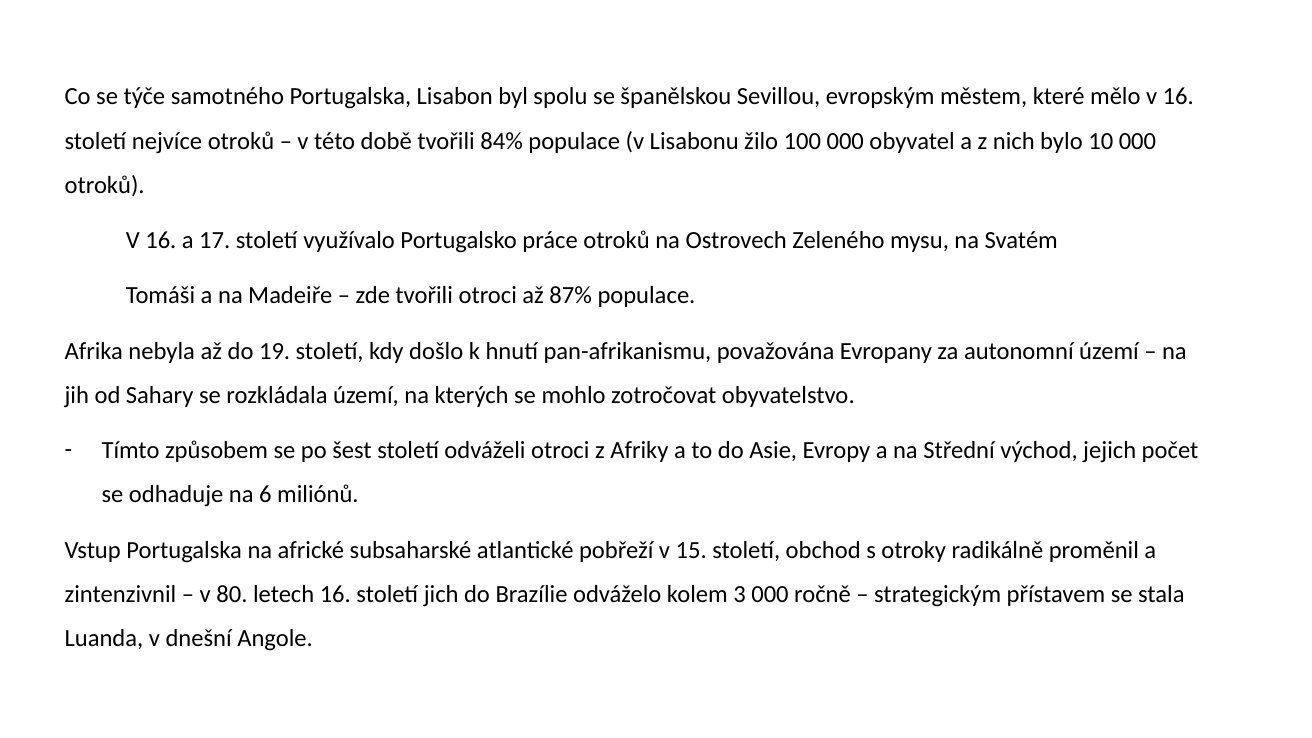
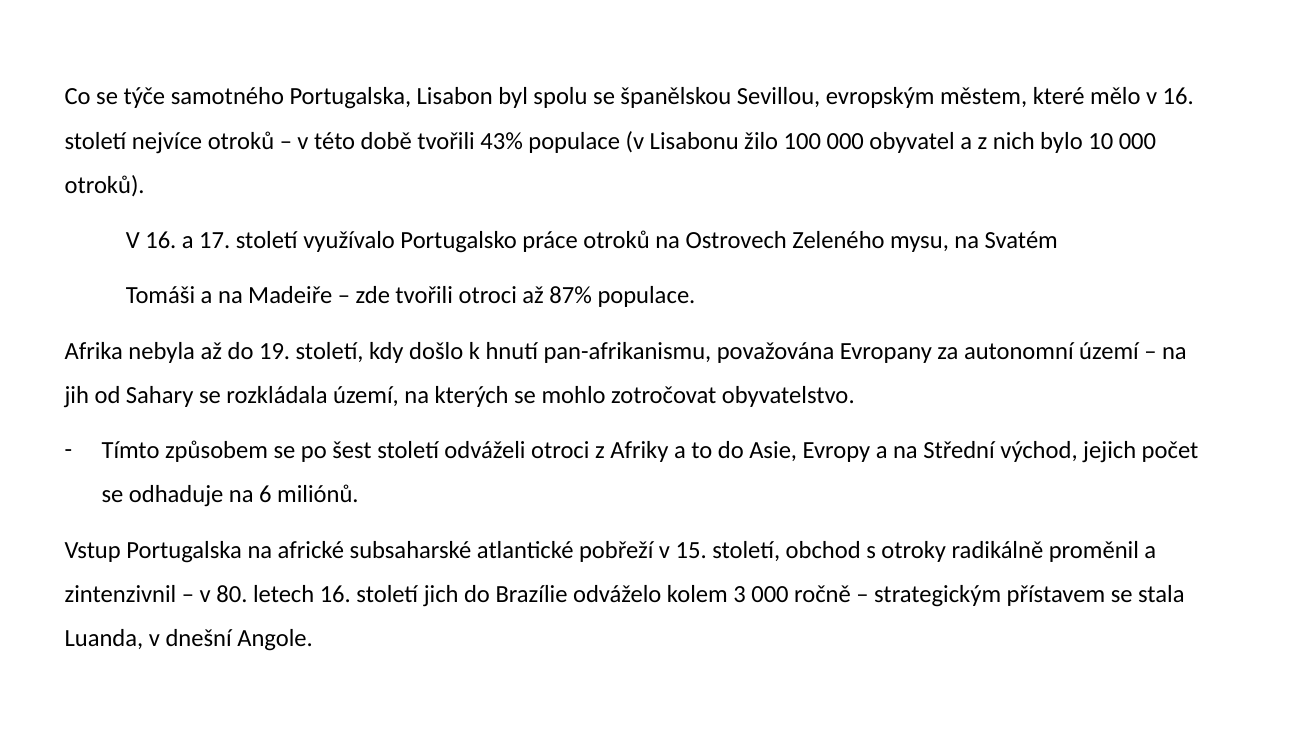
84%: 84% -> 43% (502, 141)
